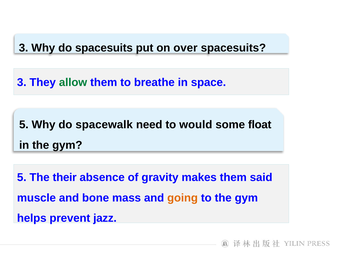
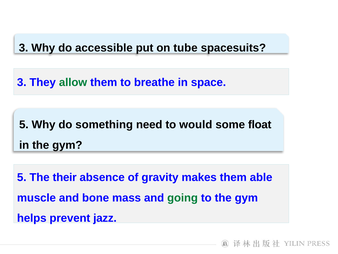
do spacesuits: spacesuits -> accessible (104, 48)
over: over -> tube (185, 48)
spacewalk: spacewalk -> something (104, 124)
said: said -> able (261, 177)
going colour: orange -> green (183, 197)
